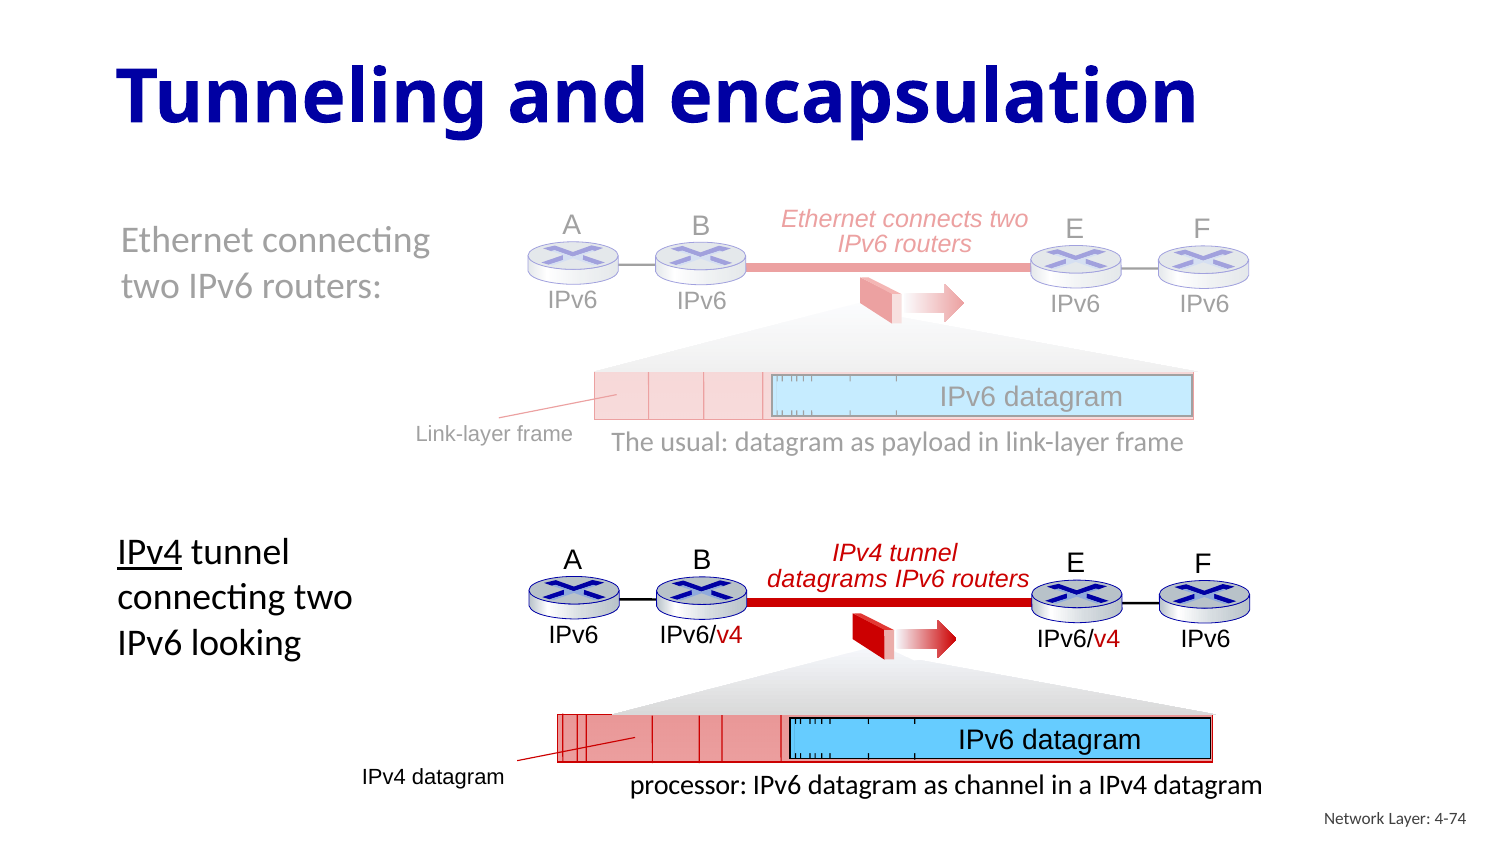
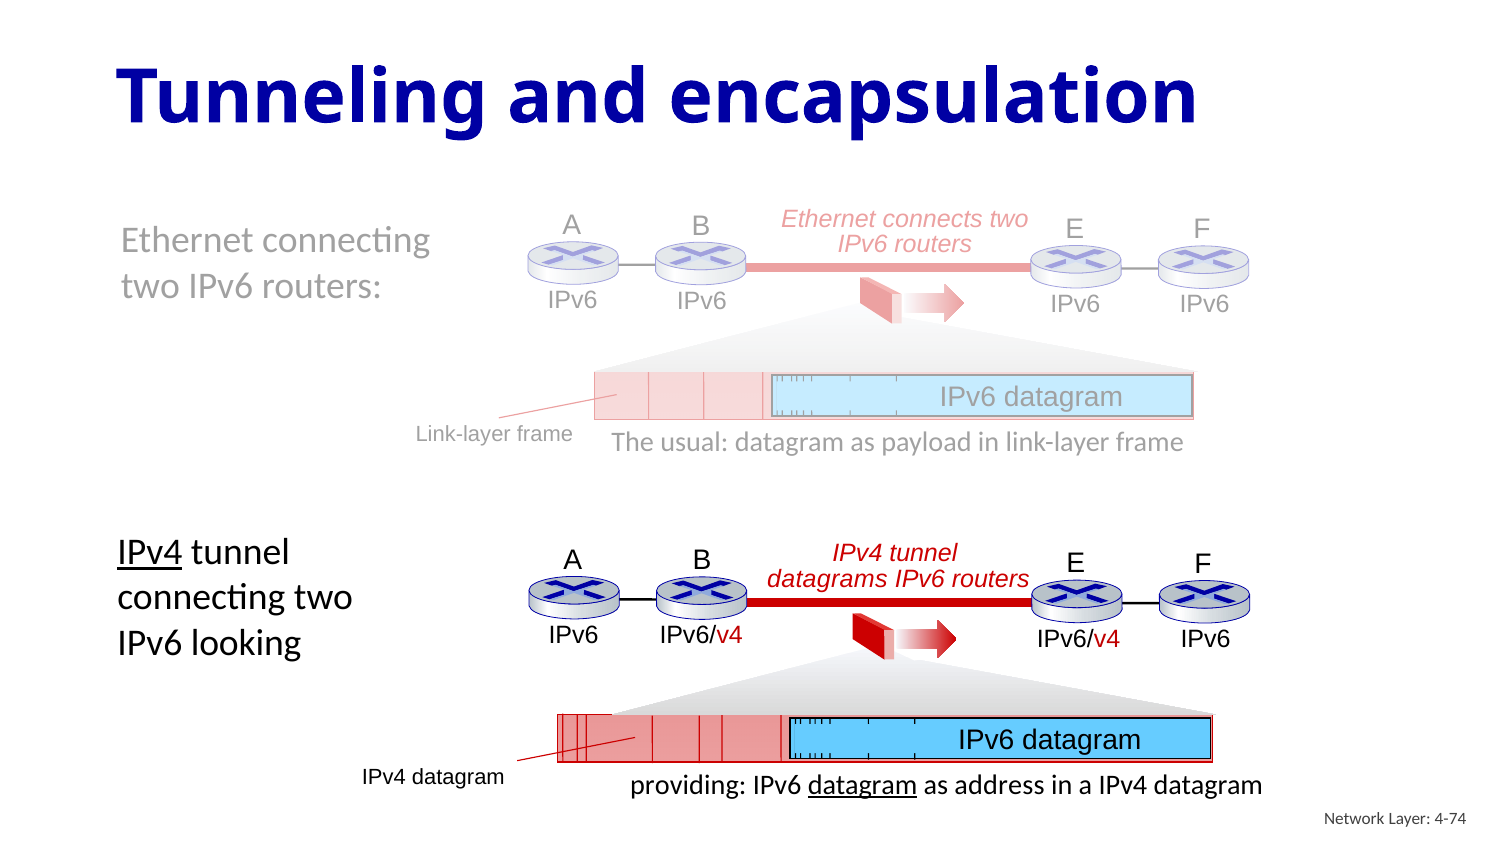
processor: processor -> providing (688, 785)
datagram underline: none -> present (863, 785)
channel: channel -> address (1000, 785)
